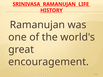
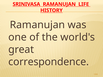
encouragement: encouragement -> correspondence (49, 62)
